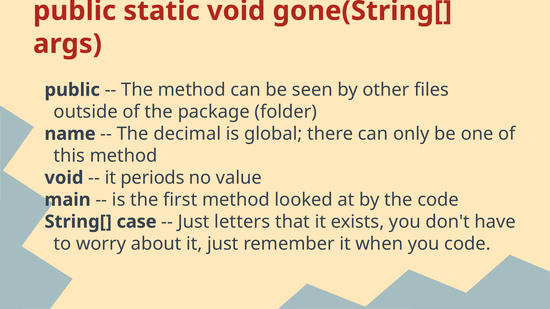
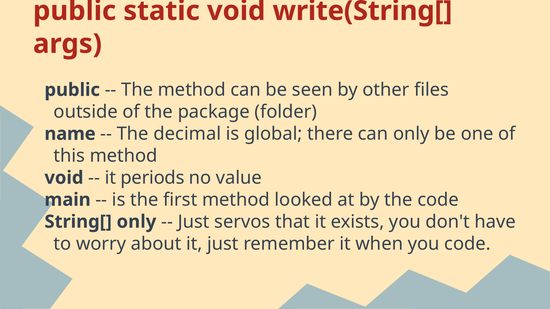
gone(String[: gone(String[ -> write(String[ (362, 11)
String[ case: case -> only (136, 222)
letters: letters -> servos (242, 222)
